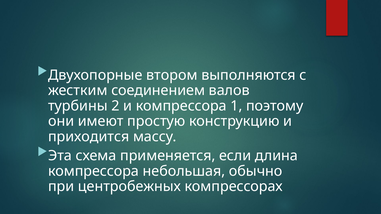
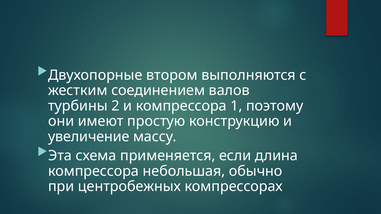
приходится: приходится -> увеличение (89, 137)
